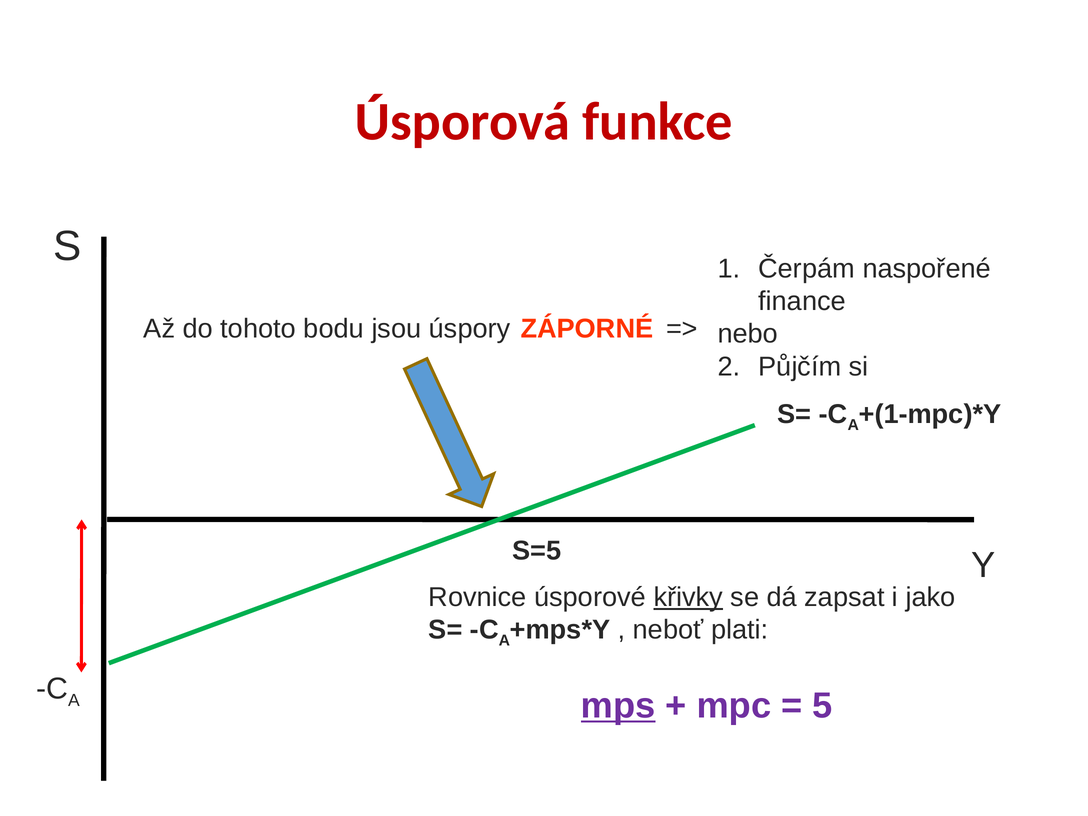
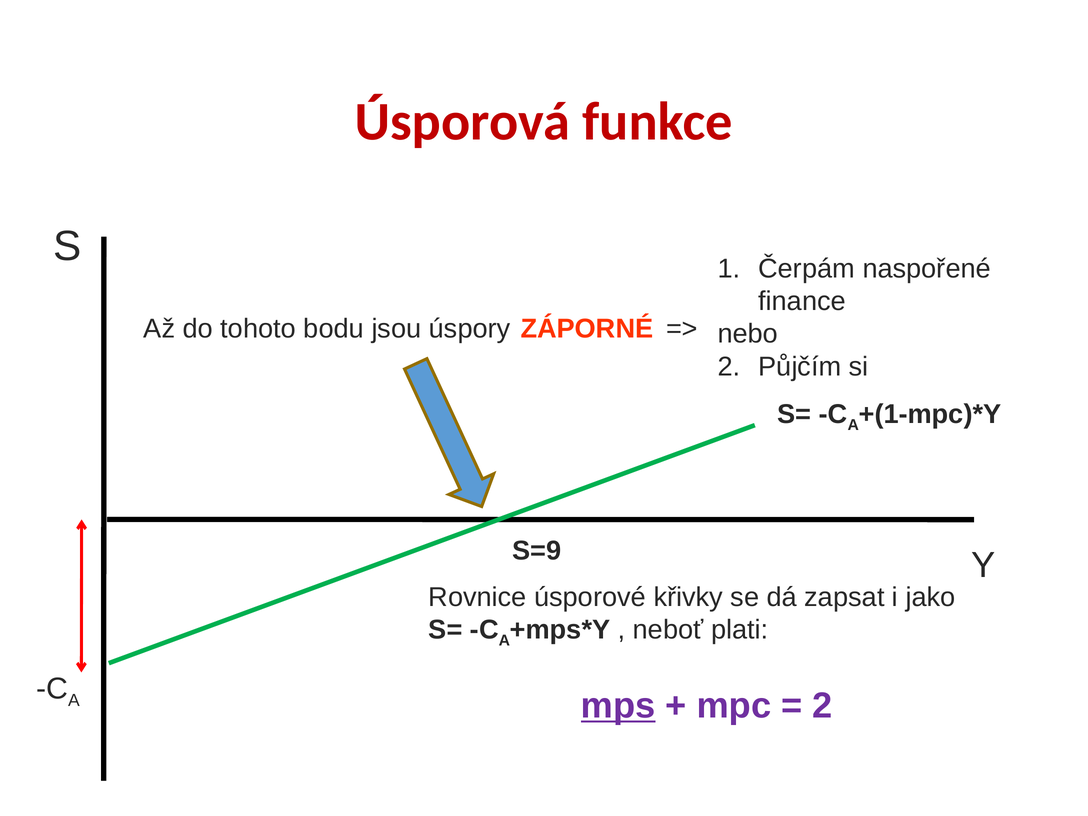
S=5: S=5 -> S=9 (537, 551)
křivky underline: present -> none (688, 597)
5: 5 -> 2 (823, 706)
